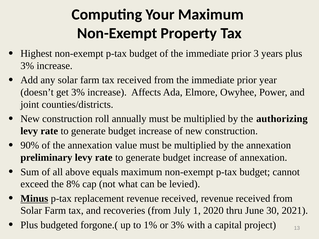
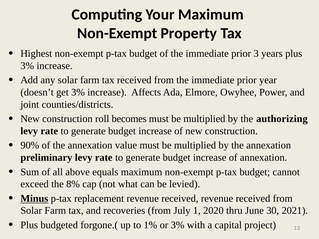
annually: annually -> becomes (129, 119)
